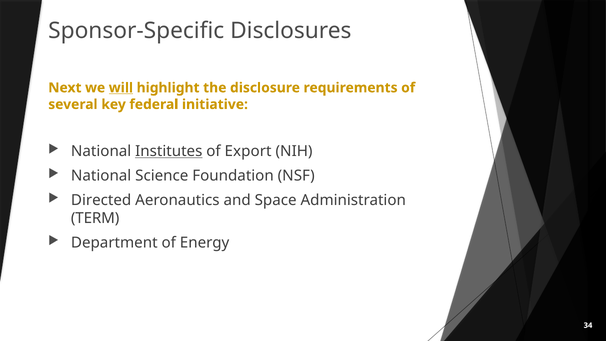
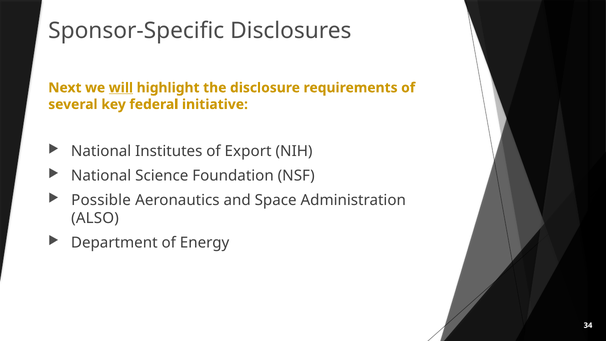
Institutes underline: present -> none (169, 151)
Directed: Directed -> Possible (101, 200)
TERM: TERM -> ALSO (95, 218)
